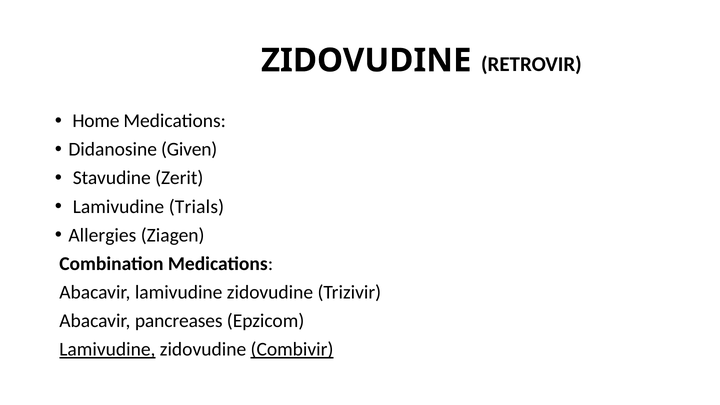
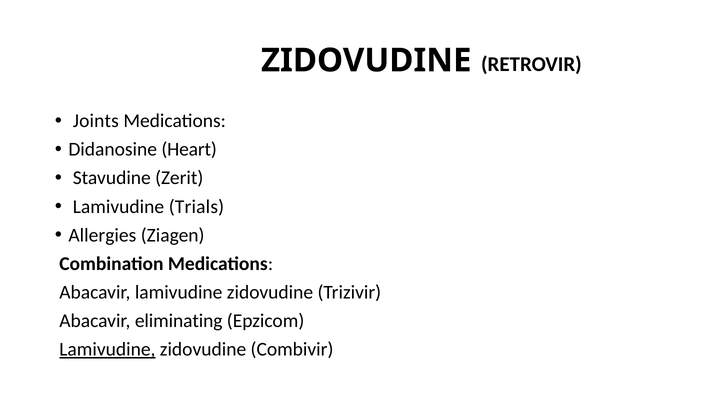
Home: Home -> Joints (96, 121)
Given: Given -> Heart (189, 149)
pancreases: pancreases -> eliminating (179, 321)
Combivir underline: present -> none (292, 349)
